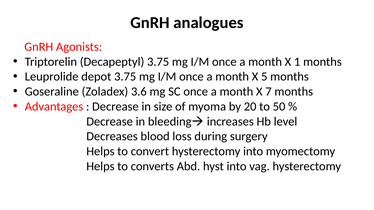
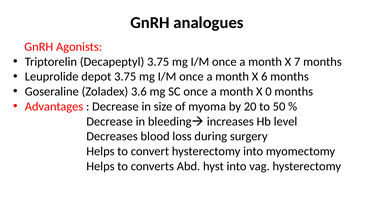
1: 1 -> 7 (297, 62)
5: 5 -> 6 (264, 77)
7: 7 -> 0 (269, 92)
